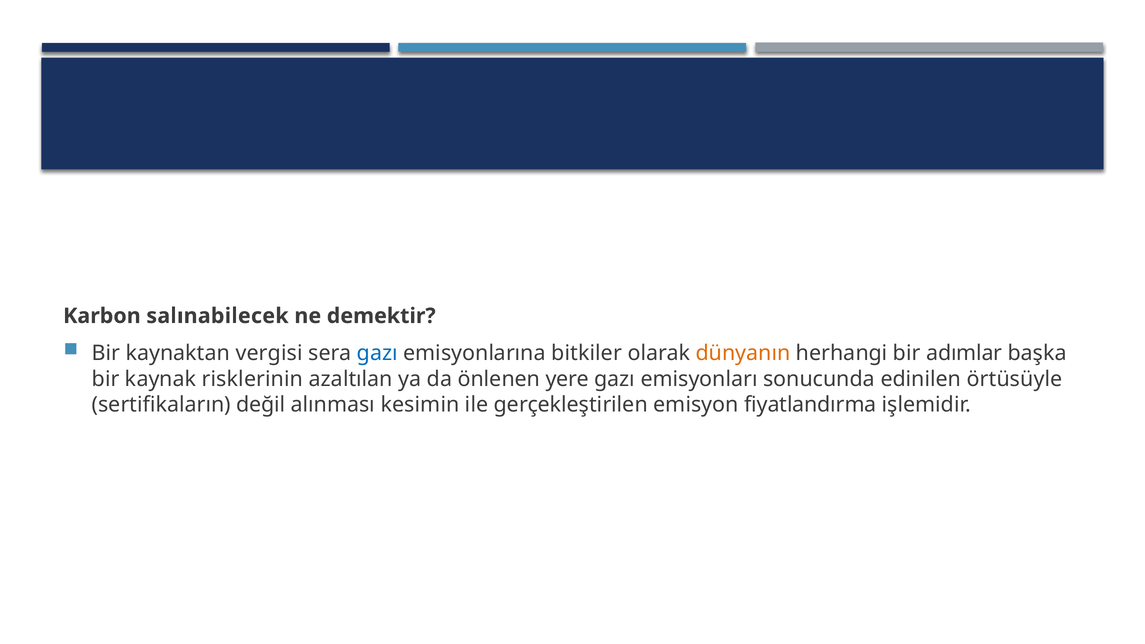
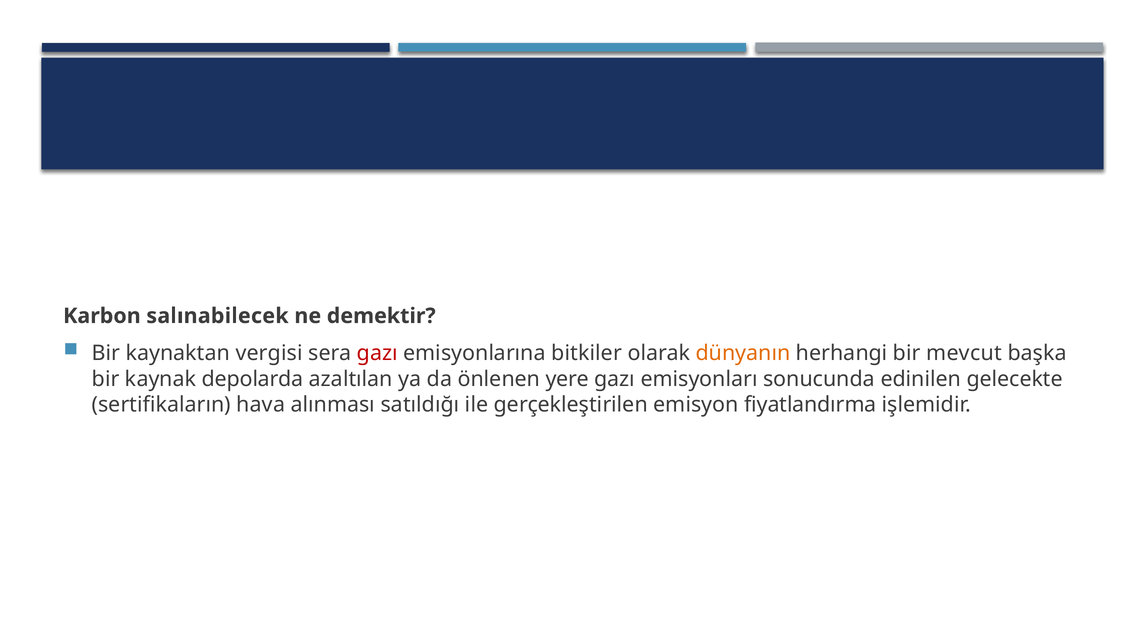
gazı colour: blue -> red (377, 353)
adımlar: adımlar -> mevcut (964, 353)
risklerinin: risklerinin -> depolarda (253, 379)
örtüsüyle: örtüsüyle -> gelecekte (1015, 379)
değil: değil -> hava (261, 405)
kesimin: kesimin -> satıldığı (420, 405)
